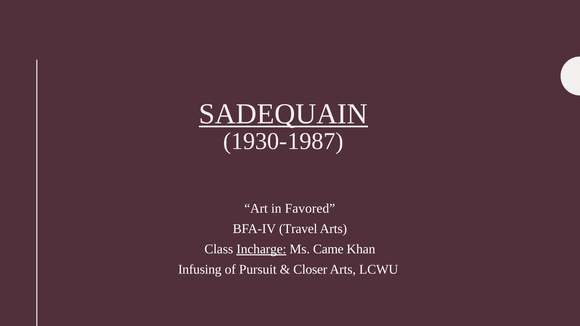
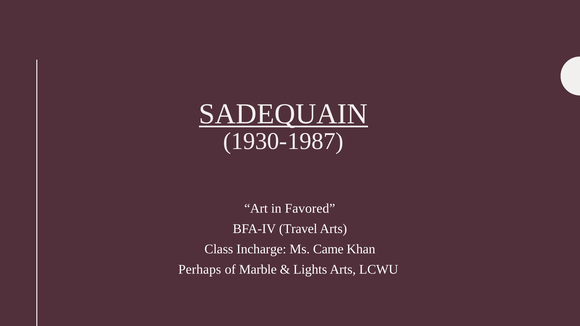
Incharge underline: present -> none (261, 249)
Infusing: Infusing -> Perhaps (200, 270)
Pursuit: Pursuit -> Marble (258, 270)
Closer: Closer -> Lights (310, 270)
